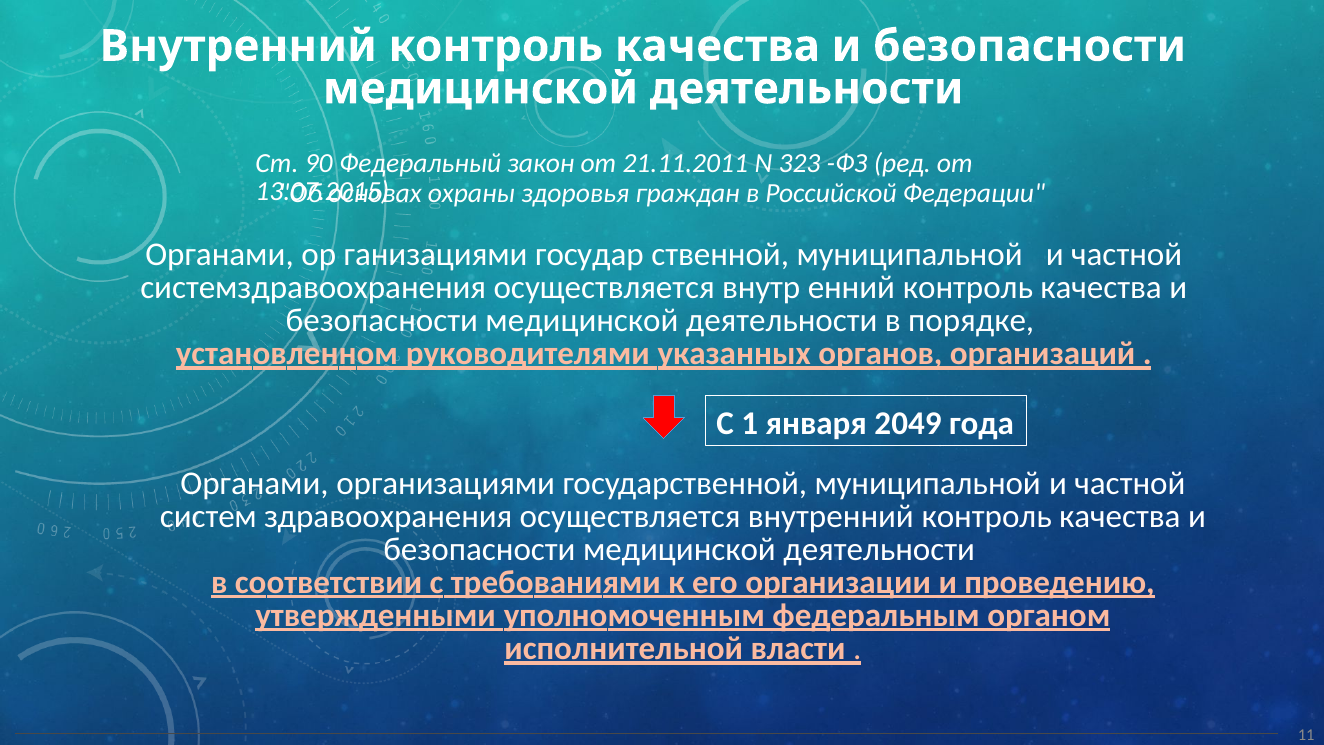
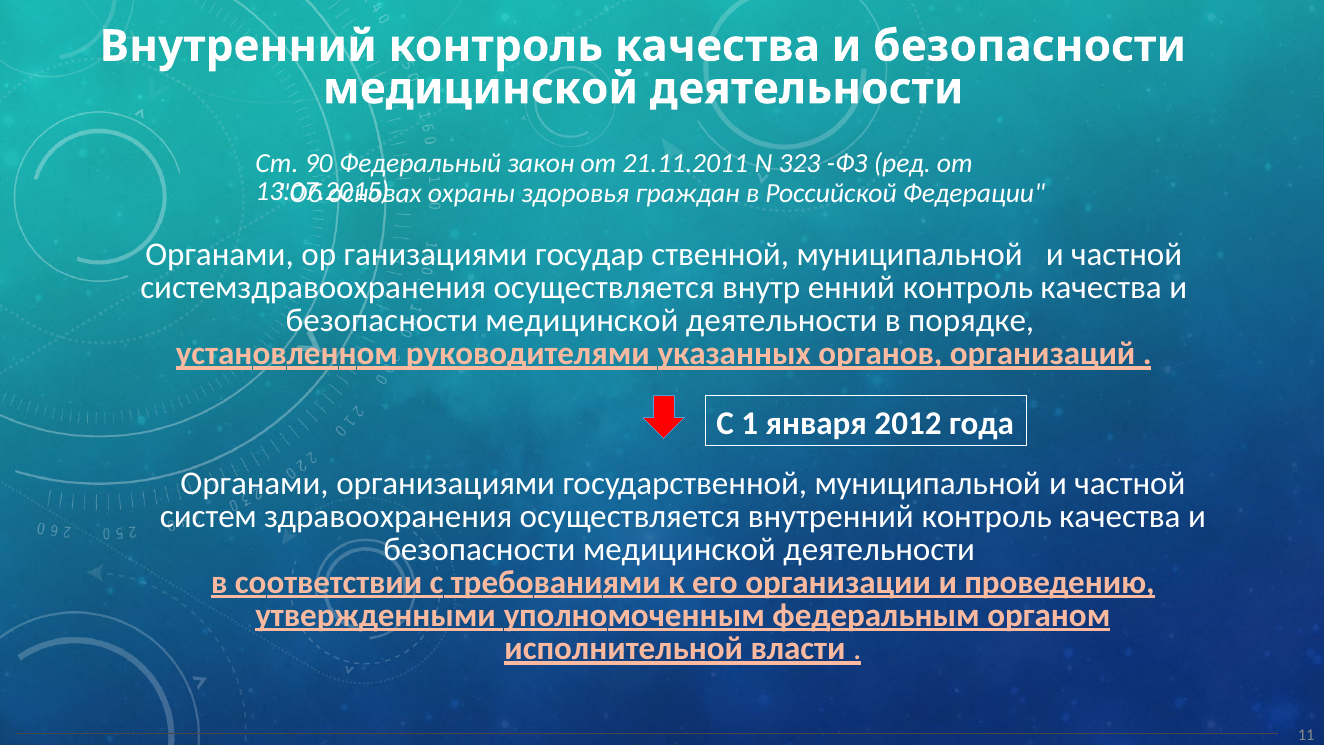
2049: 2049 -> 2012 (908, 423)
